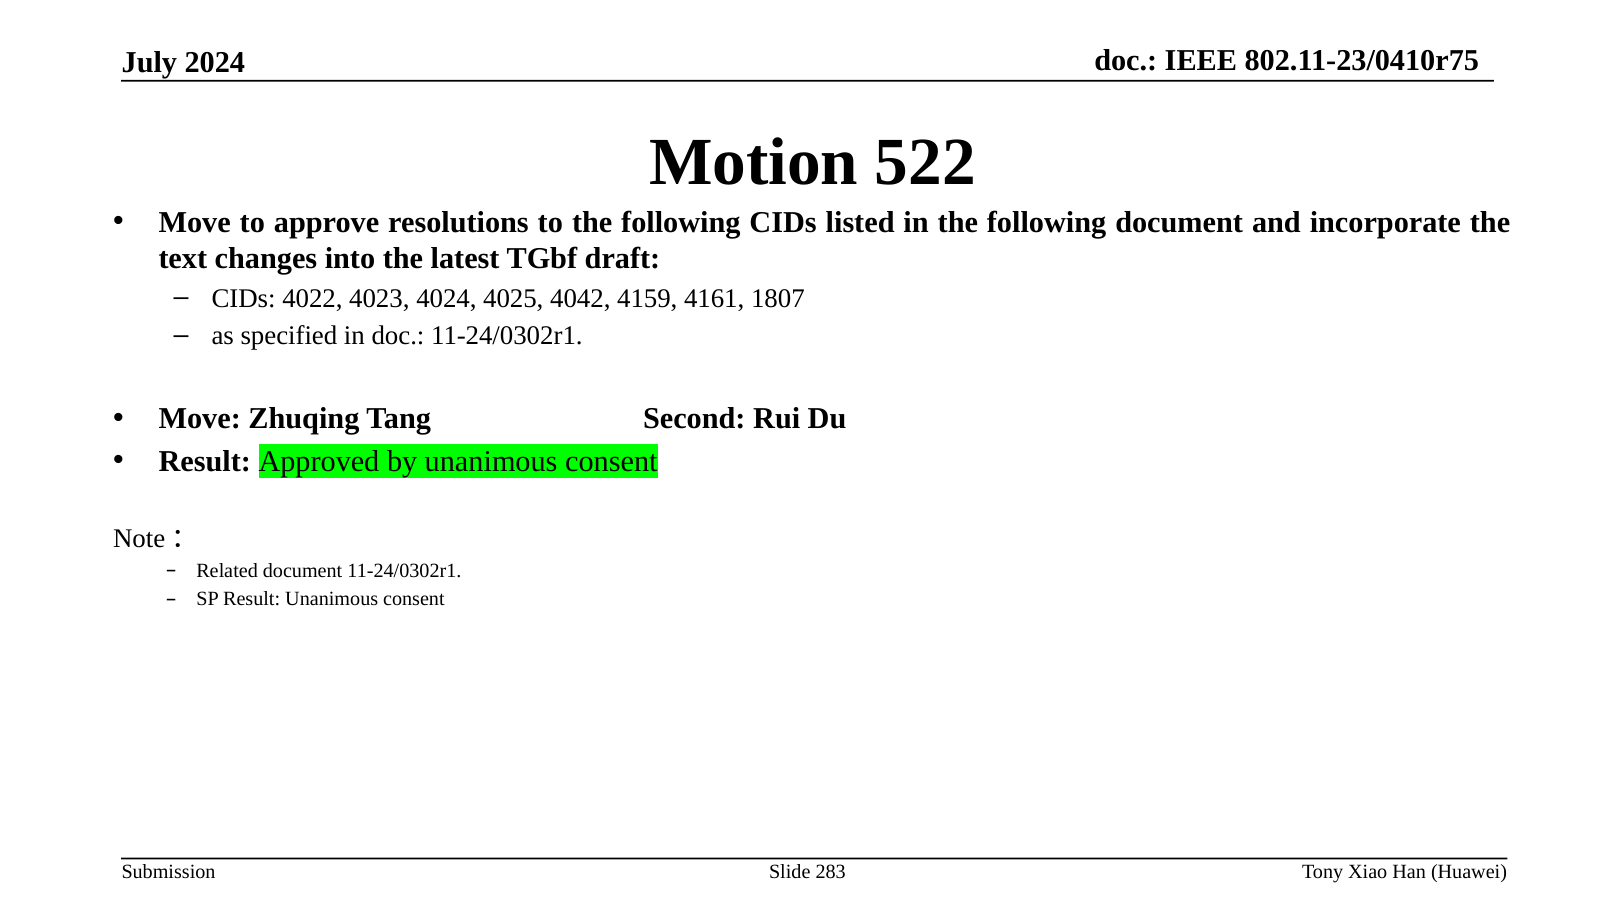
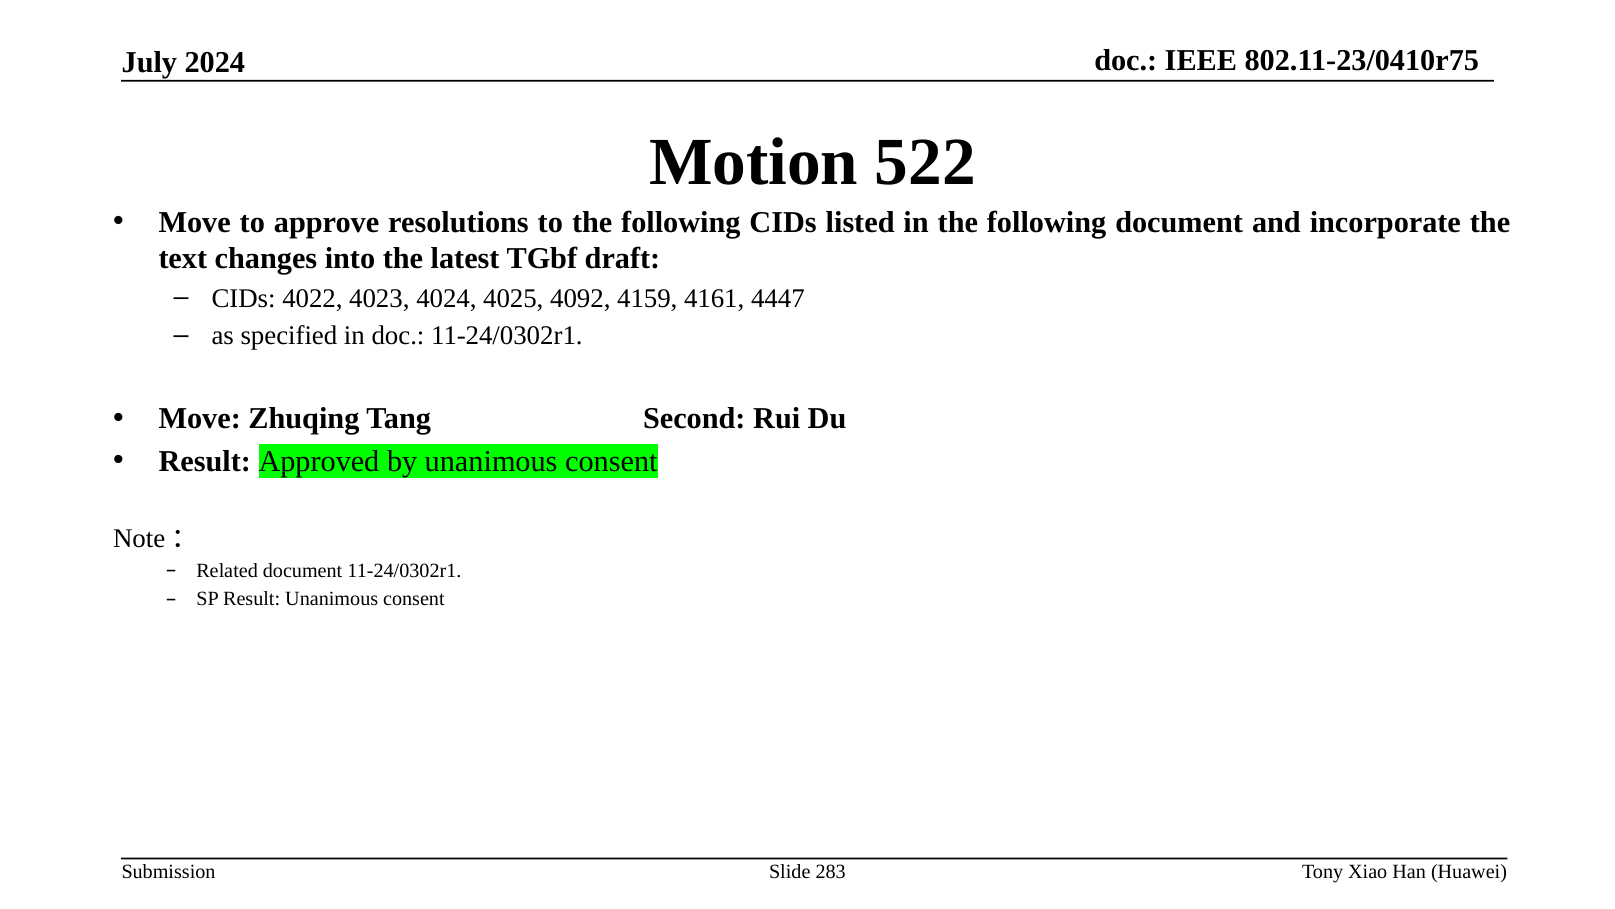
4042: 4042 -> 4092 (580, 298)
1807: 1807 -> 4447 (778, 298)
